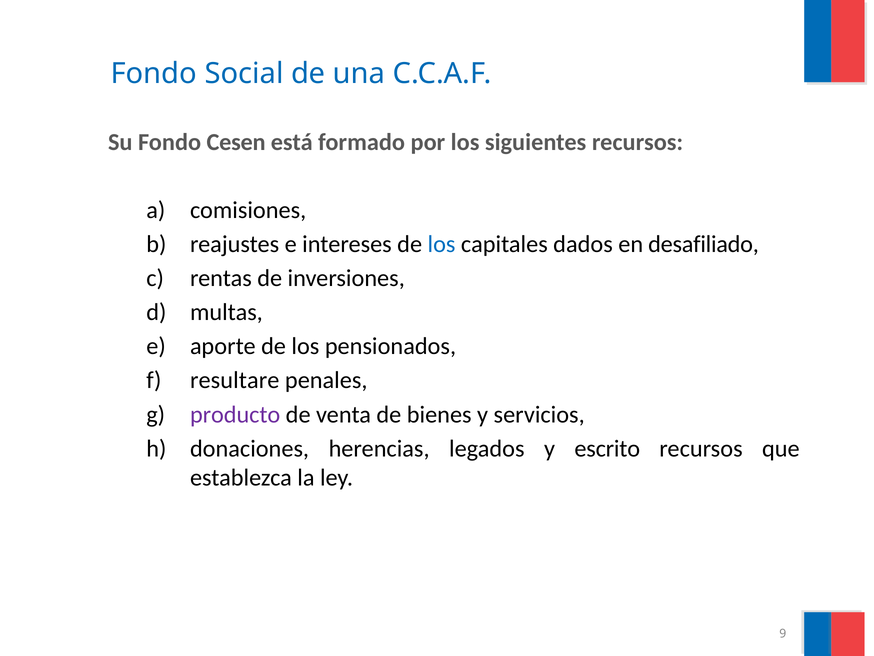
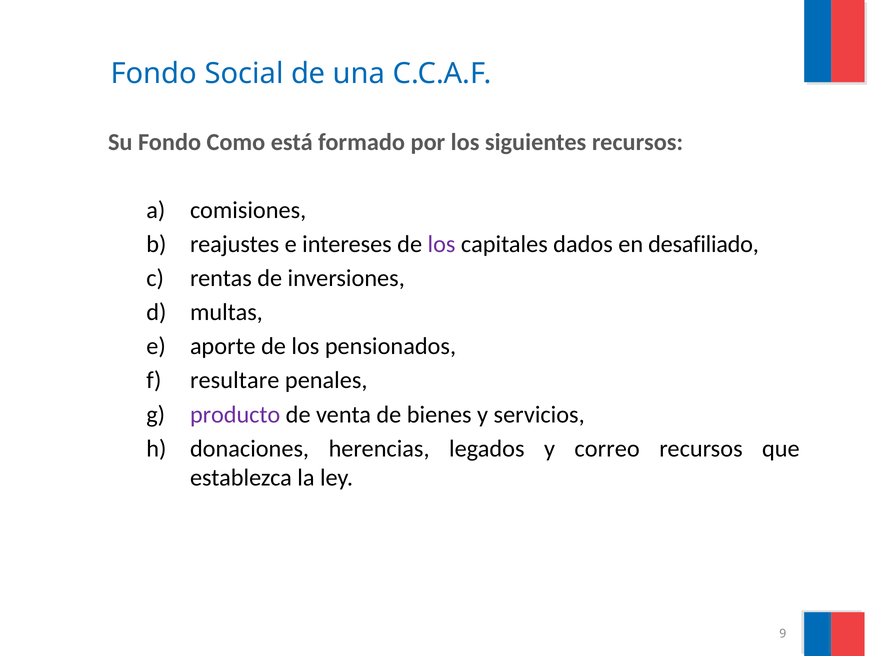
Cesen: Cesen -> Como (236, 142)
los colour: blue -> purple (442, 244)
escrito: escrito -> correo (607, 448)
